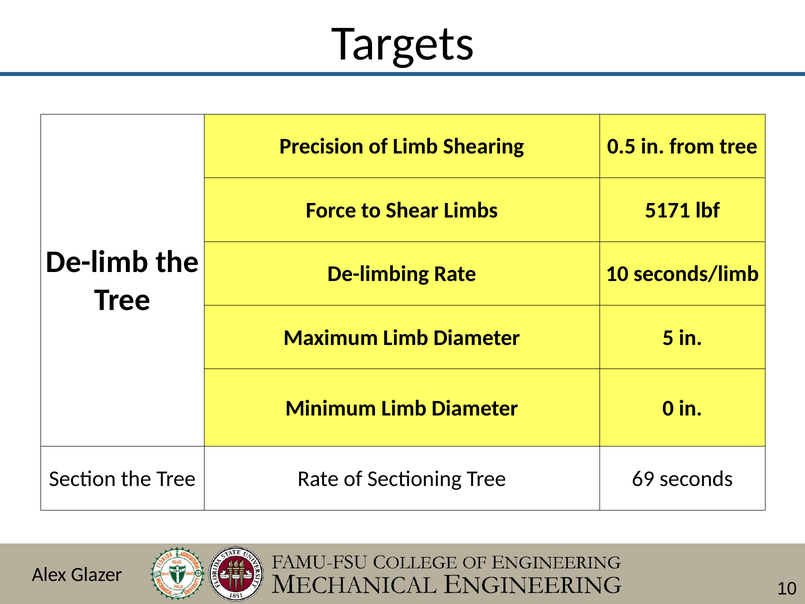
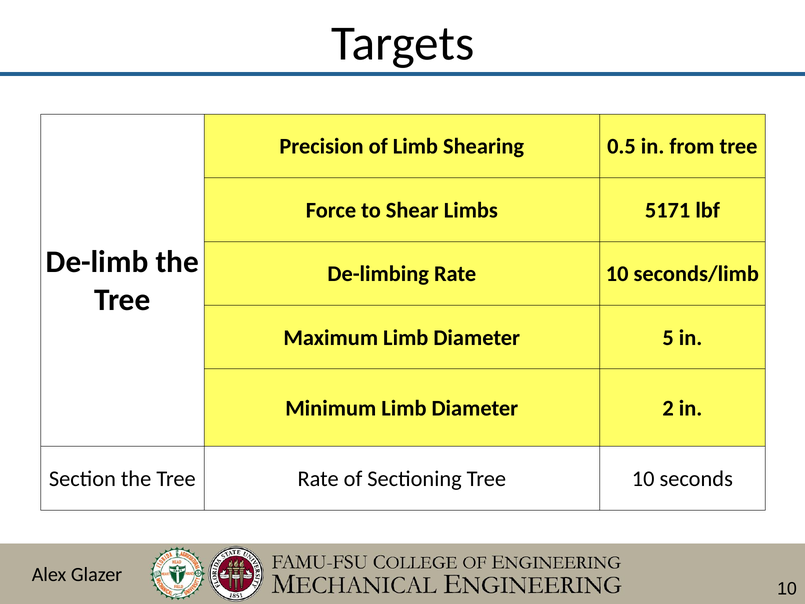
0: 0 -> 2 (668, 408)
Tree 69: 69 -> 10 (643, 479)
